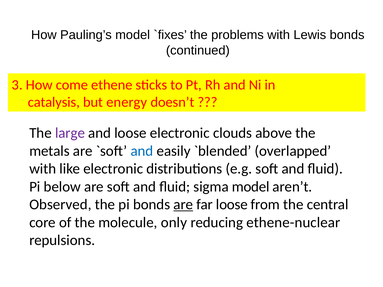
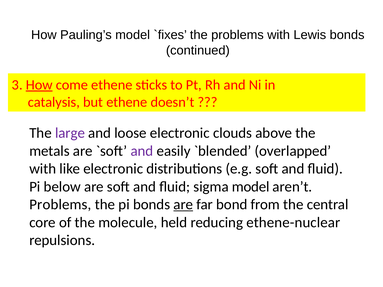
How underline: none -> present (39, 85)
but energy: energy -> ethene (127, 102)
and colour: blue -> purple (142, 151)
Observed: Observed -> Problems (60, 205)
far loose: loose -> bond (232, 205)
only: only -> held (174, 223)
